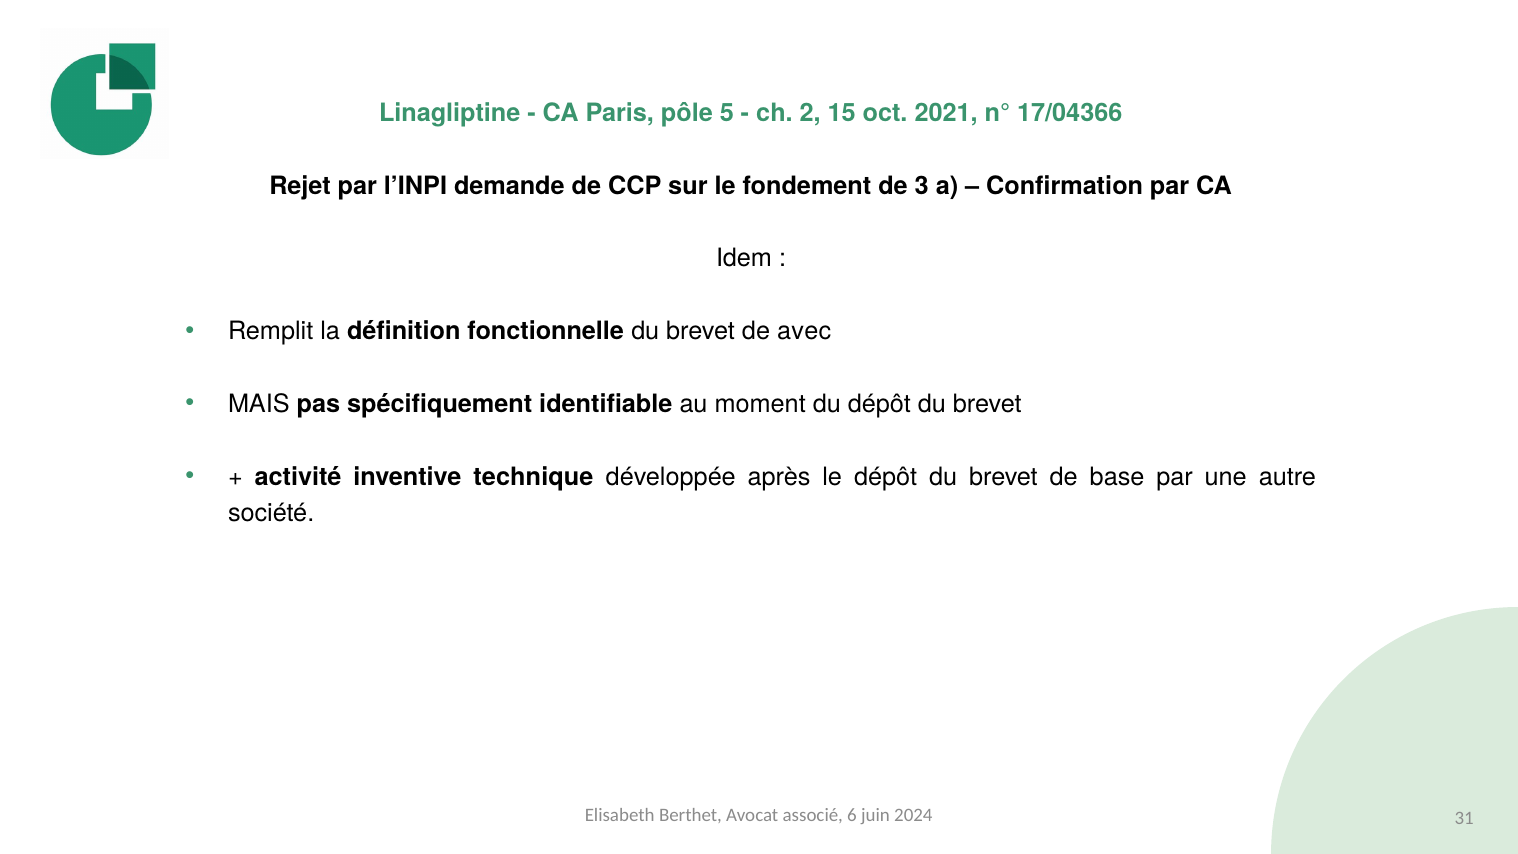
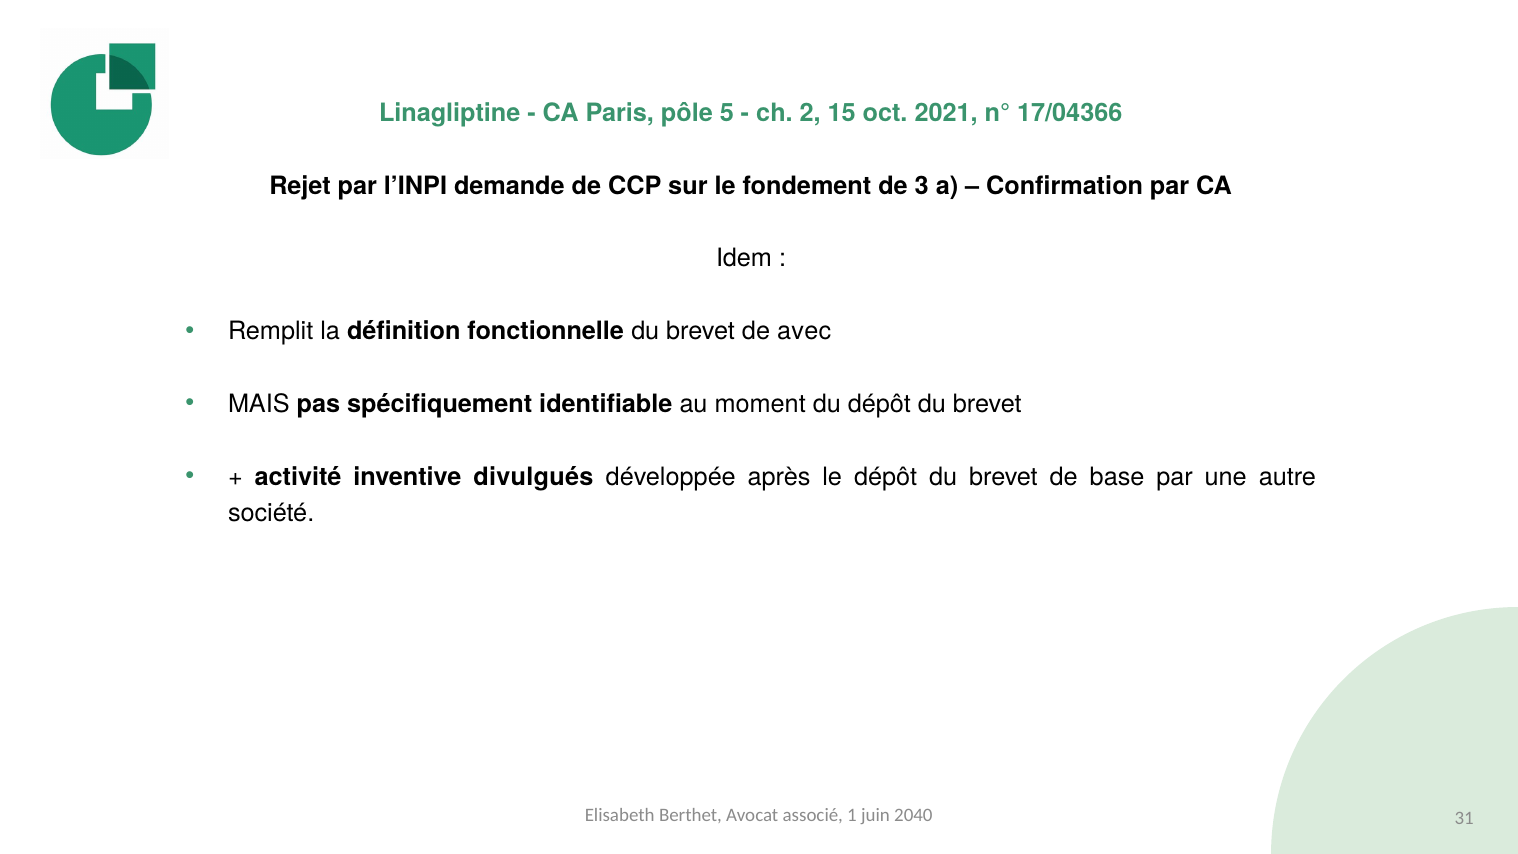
technique: technique -> divulgués (533, 477)
6: 6 -> 1 (852, 815)
2024: 2024 -> 2040 (913, 815)
